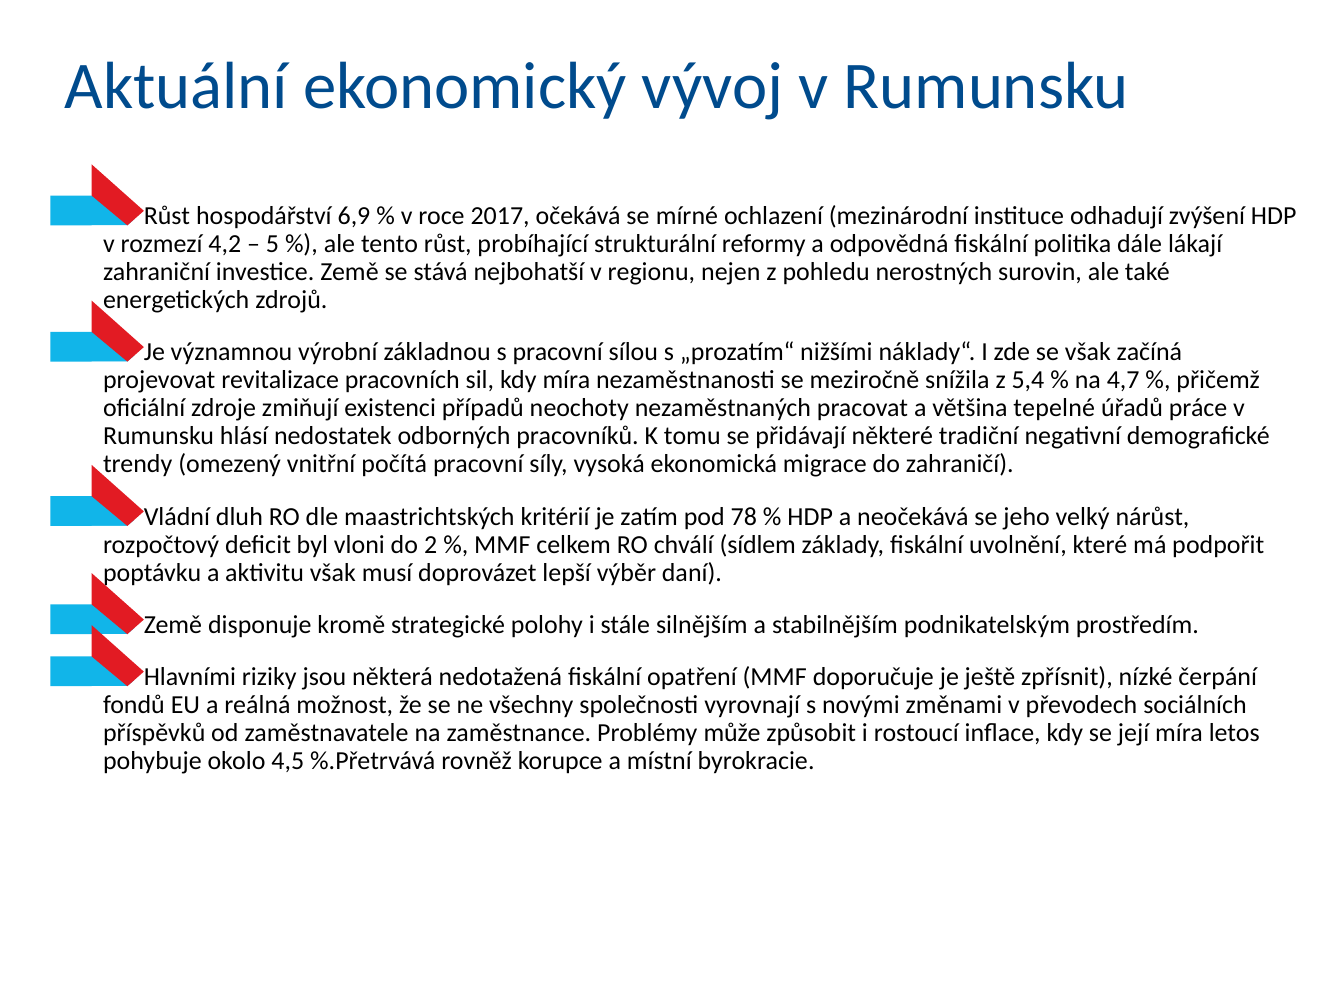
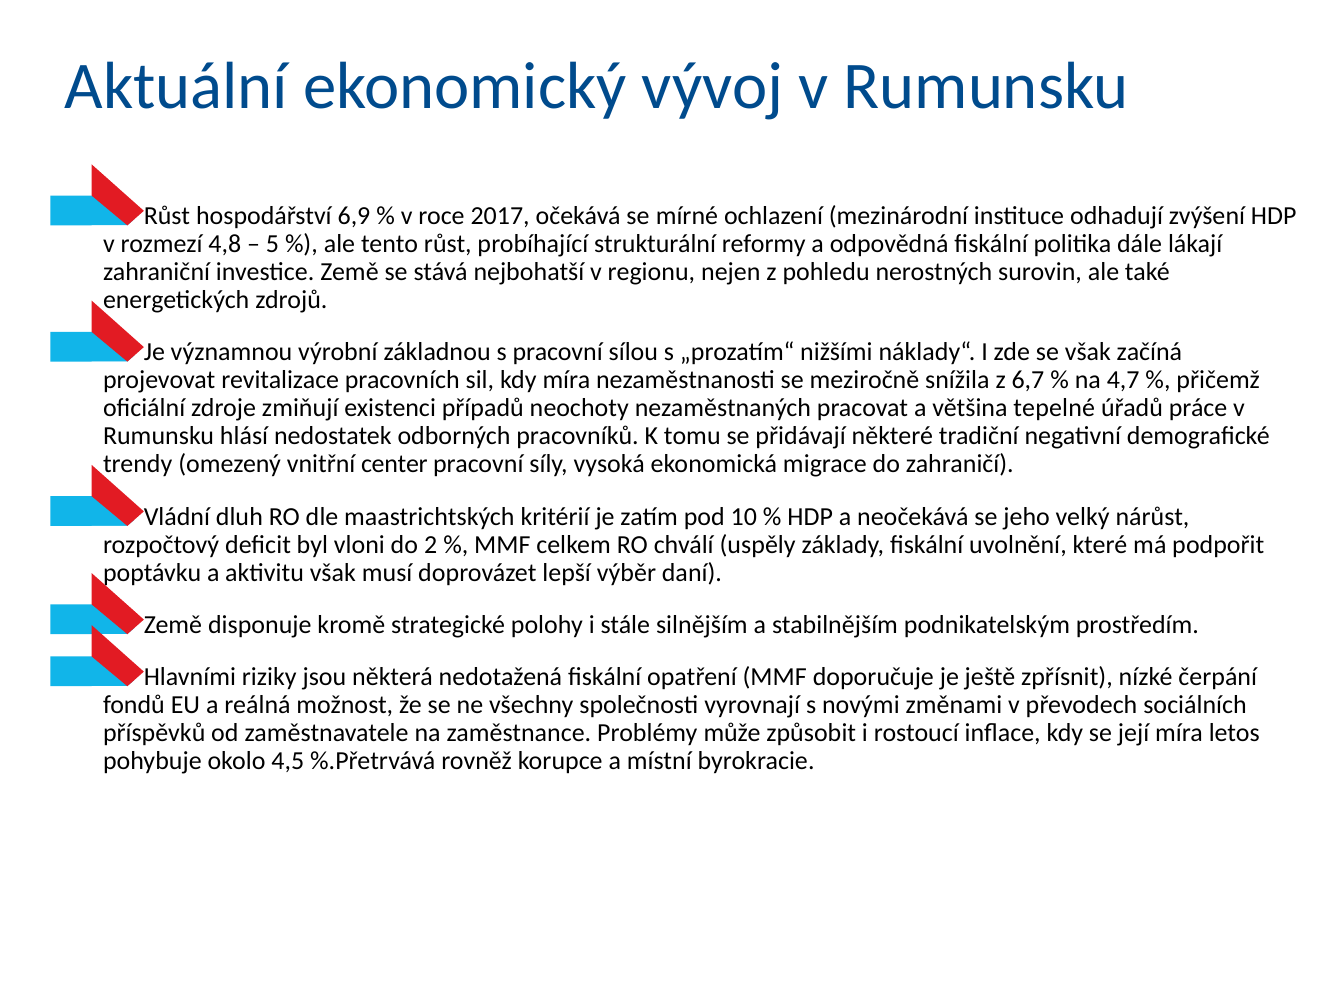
4,2: 4,2 -> 4,8 (225, 244)
5,4: 5,4 -> 6,7 (1028, 380)
počítá: počítá -> center (394, 464)
78: 78 -> 10 (744, 516)
sídlem: sídlem -> uspěly (758, 544)
